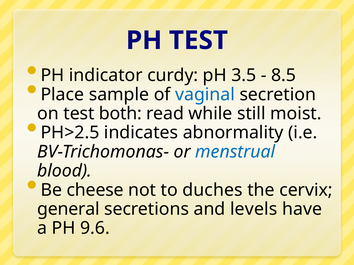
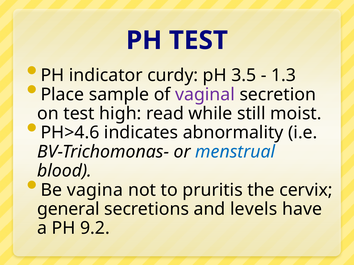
8.5: 8.5 -> 1.3 (284, 76)
vaginal colour: blue -> purple (205, 95)
both: both -> high (120, 114)
PH>2.5: PH>2.5 -> PH>4.6 (70, 133)
cheese: cheese -> vagina (95, 190)
duches: duches -> pruritis (213, 190)
9.6: 9.6 -> 9.2 (95, 229)
